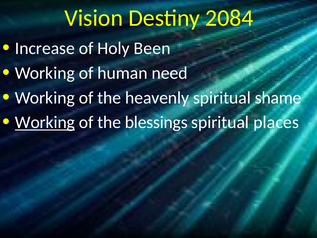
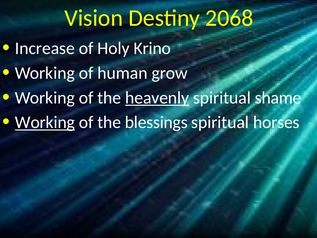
2084: 2084 -> 2068 (229, 18)
Been: Been -> Krino (152, 48)
need: need -> grow (170, 73)
heavenly underline: none -> present (157, 98)
places: places -> horses (276, 122)
